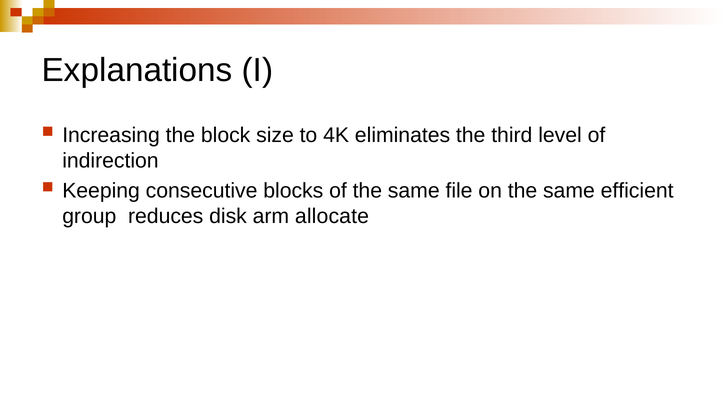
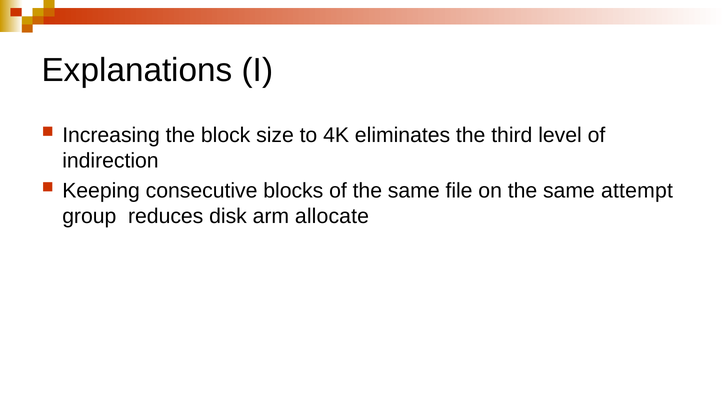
efficient: efficient -> attempt (637, 191)
